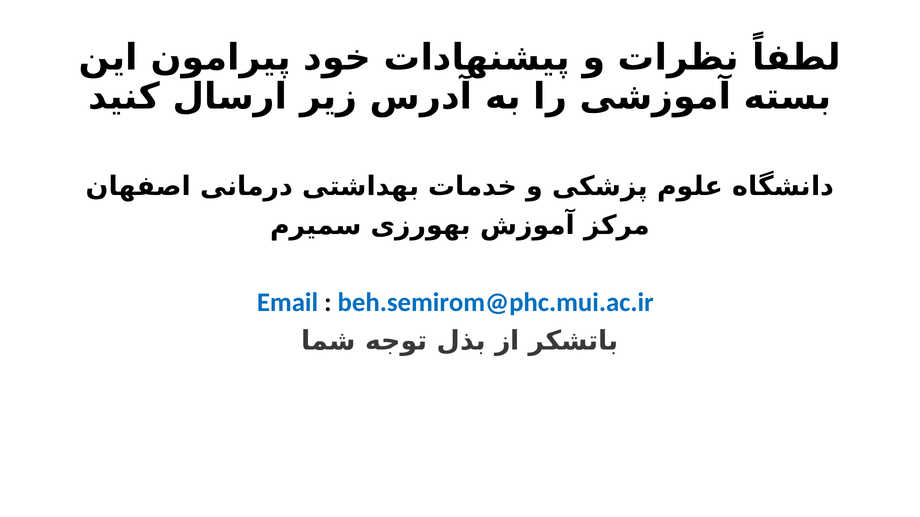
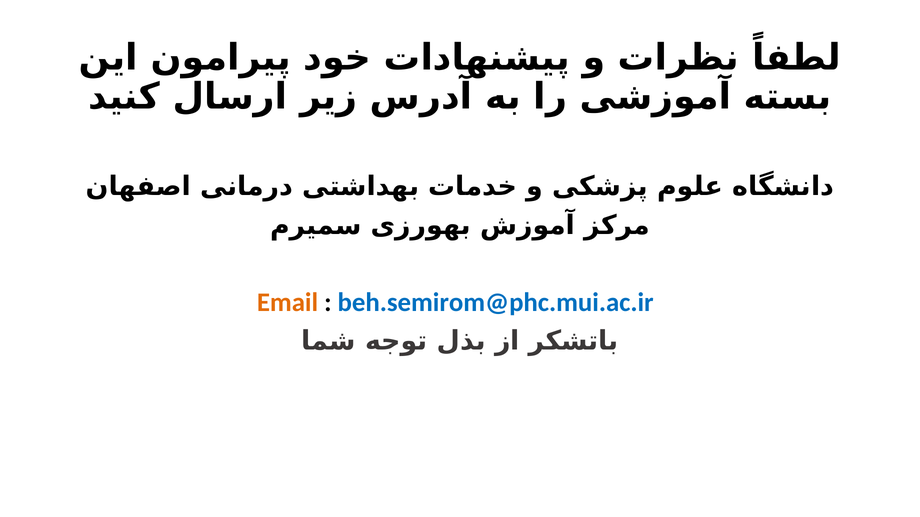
Email colour: blue -> orange (288, 303)
